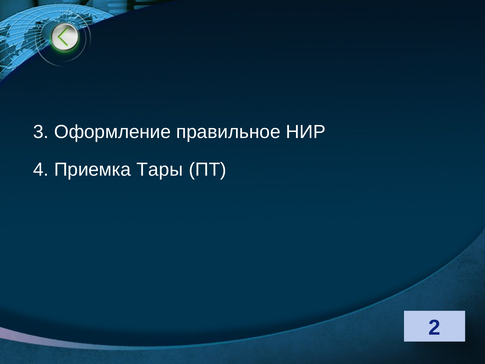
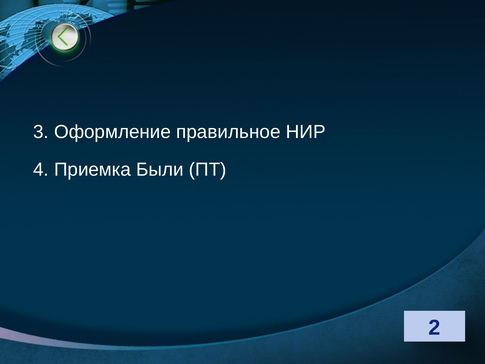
Тары: Тары -> Были (160, 170)
